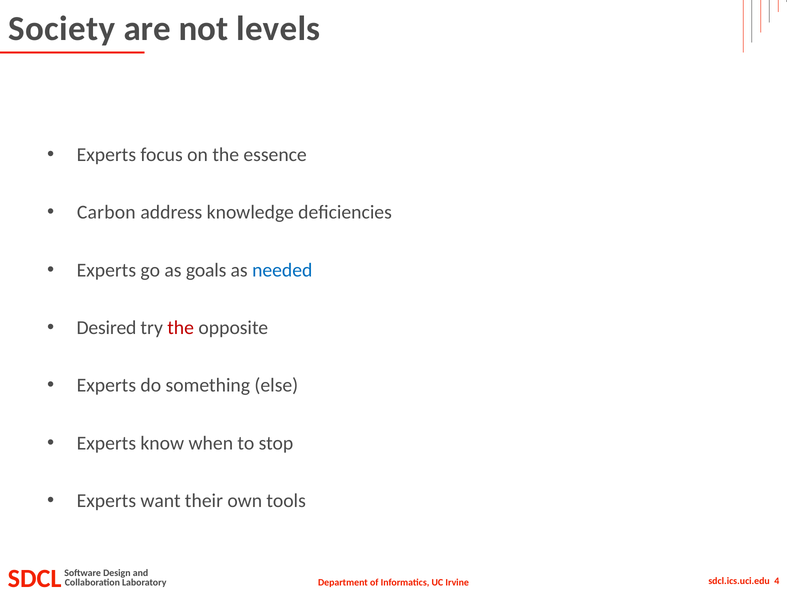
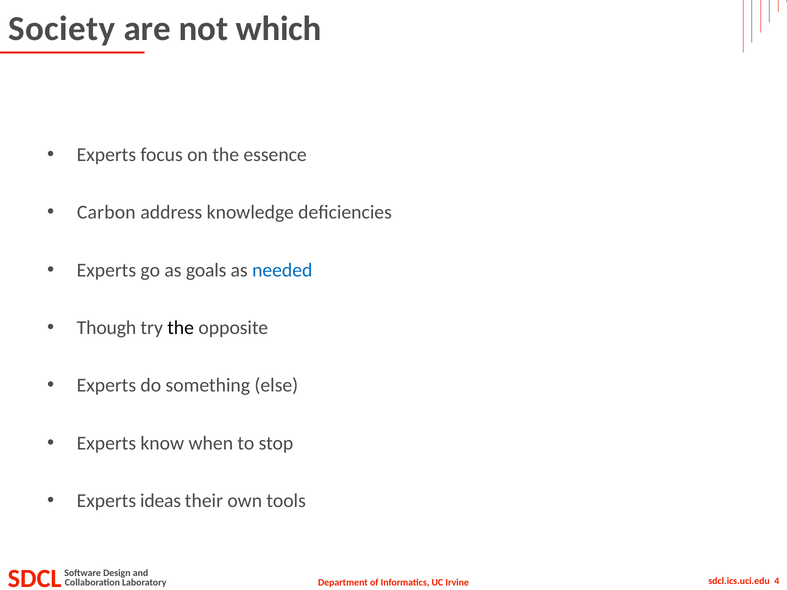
levels: levels -> which (279, 29)
Desired: Desired -> Though (106, 328)
the colour: red -> black (181, 328)
want: want -> ideas (161, 501)
